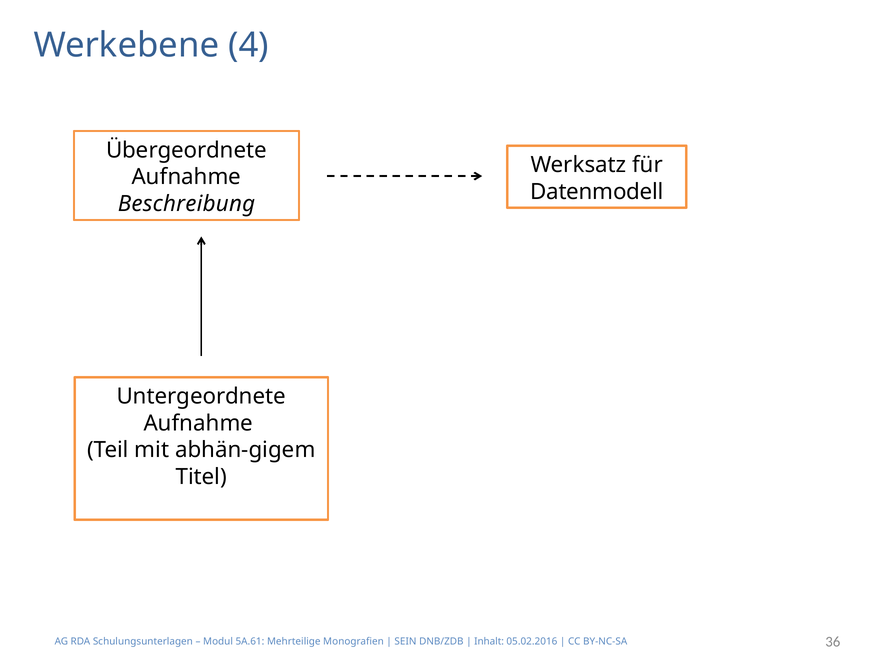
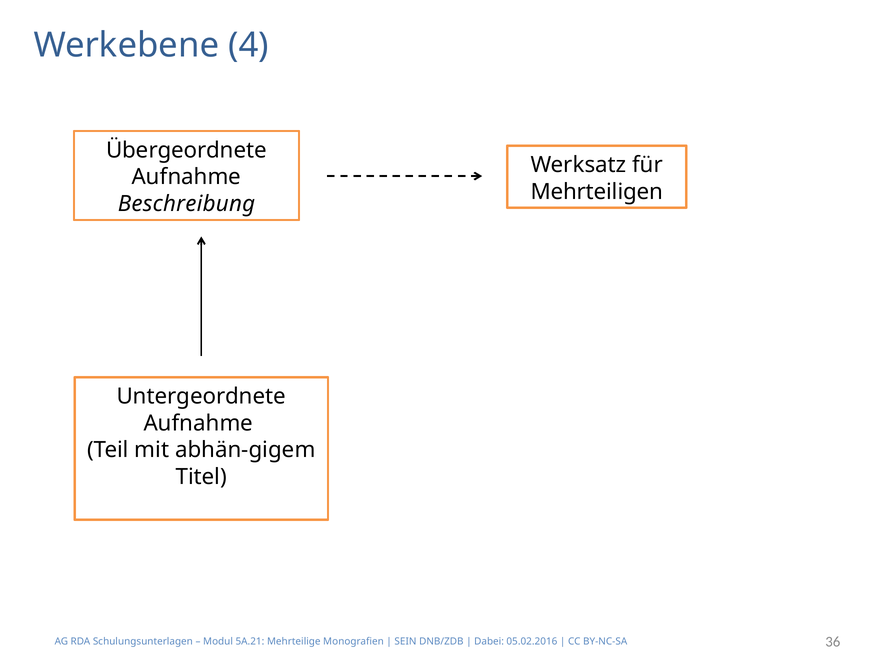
Datenmodell: Datenmodell -> Mehrteiligen (597, 192)
5A.61: 5A.61 -> 5A.21 (250, 642)
Inhalt: Inhalt -> Dabei (489, 642)
